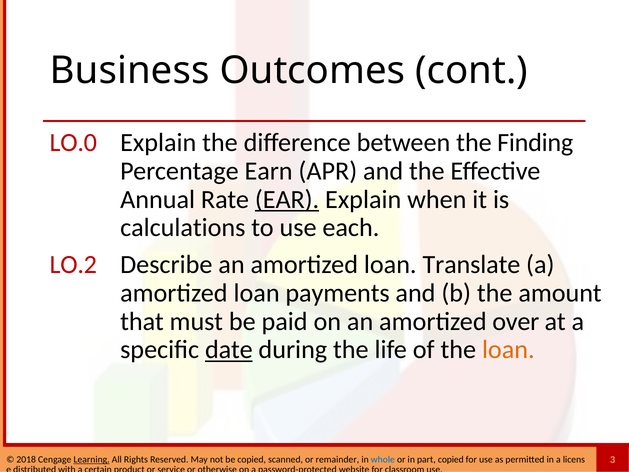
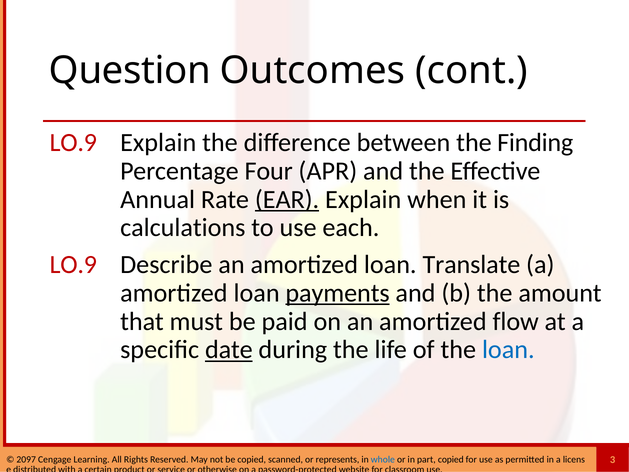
Business: Business -> Question (130, 70)
LO.0: LO.0 -> LO.9 (73, 143)
Earn: Earn -> Four (269, 171)
LO.2: LO.2 -> LO.9 (73, 265)
payments underline: none -> present (338, 293)
over: over -> flow (516, 321)
loan colour: orange -> blue (508, 350)
2018: 2018 -> 2097 (26, 460)
Learning underline: present -> none (92, 460)
remainder: remainder -> represents (337, 460)
